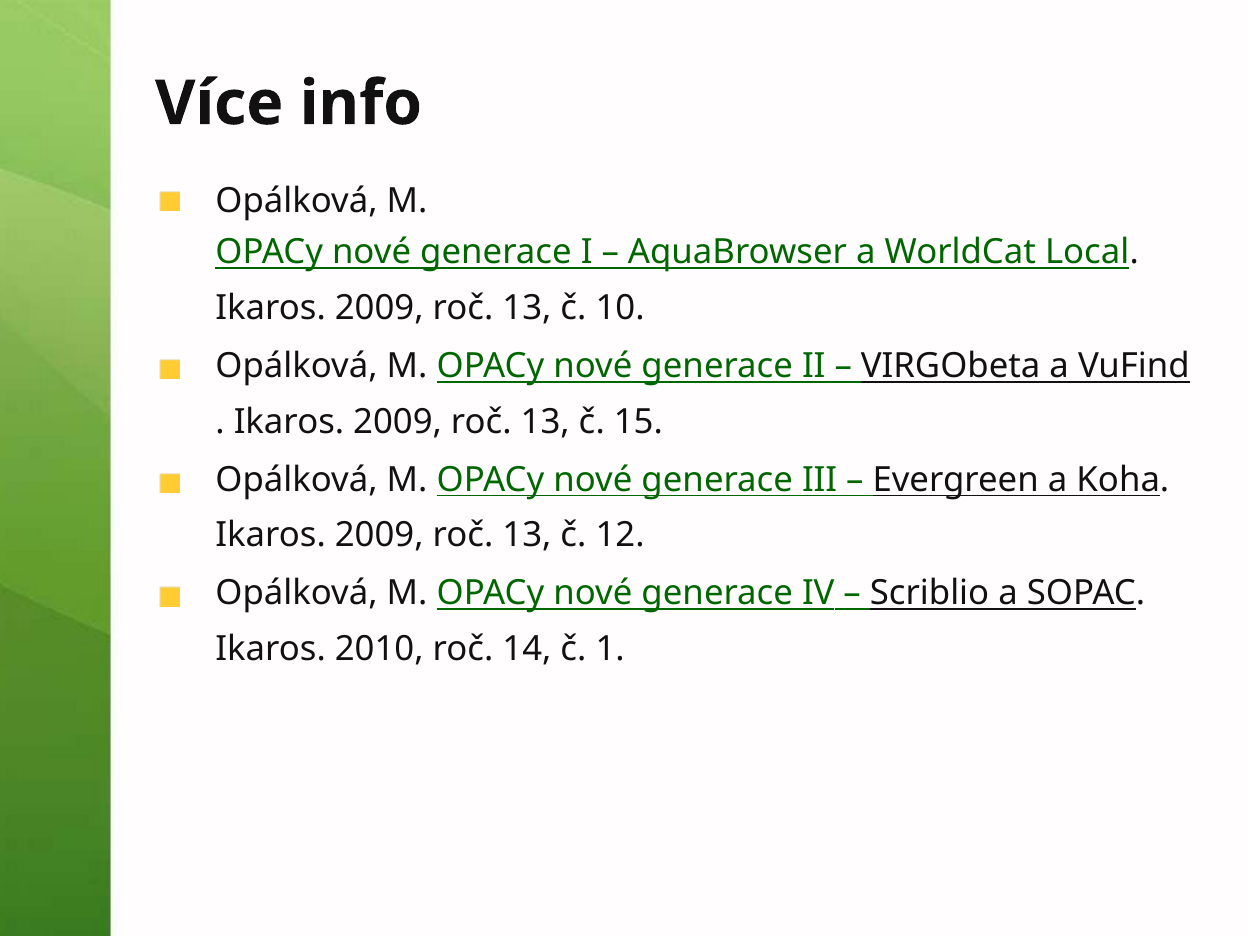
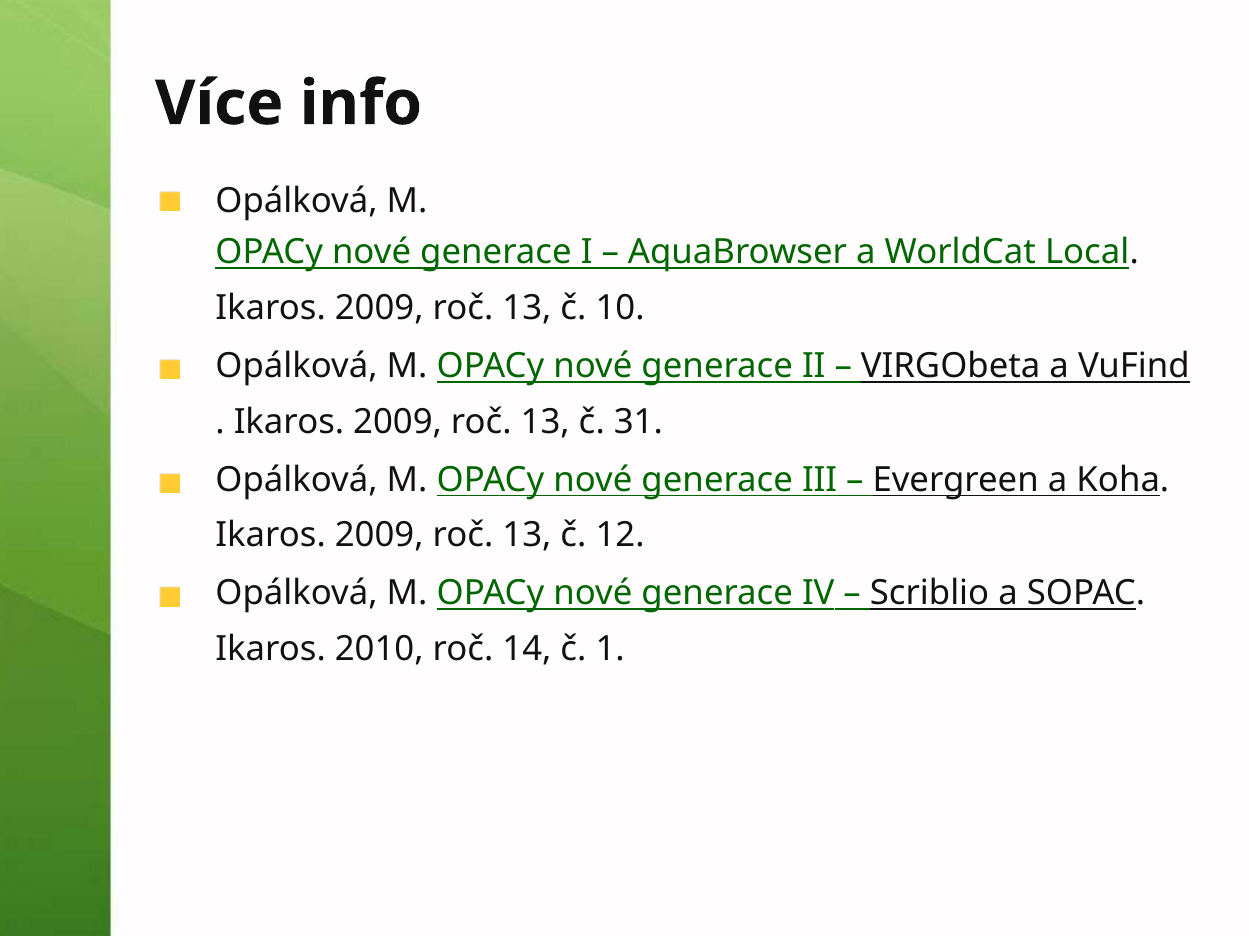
15: 15 -> 31 (638, 422)
